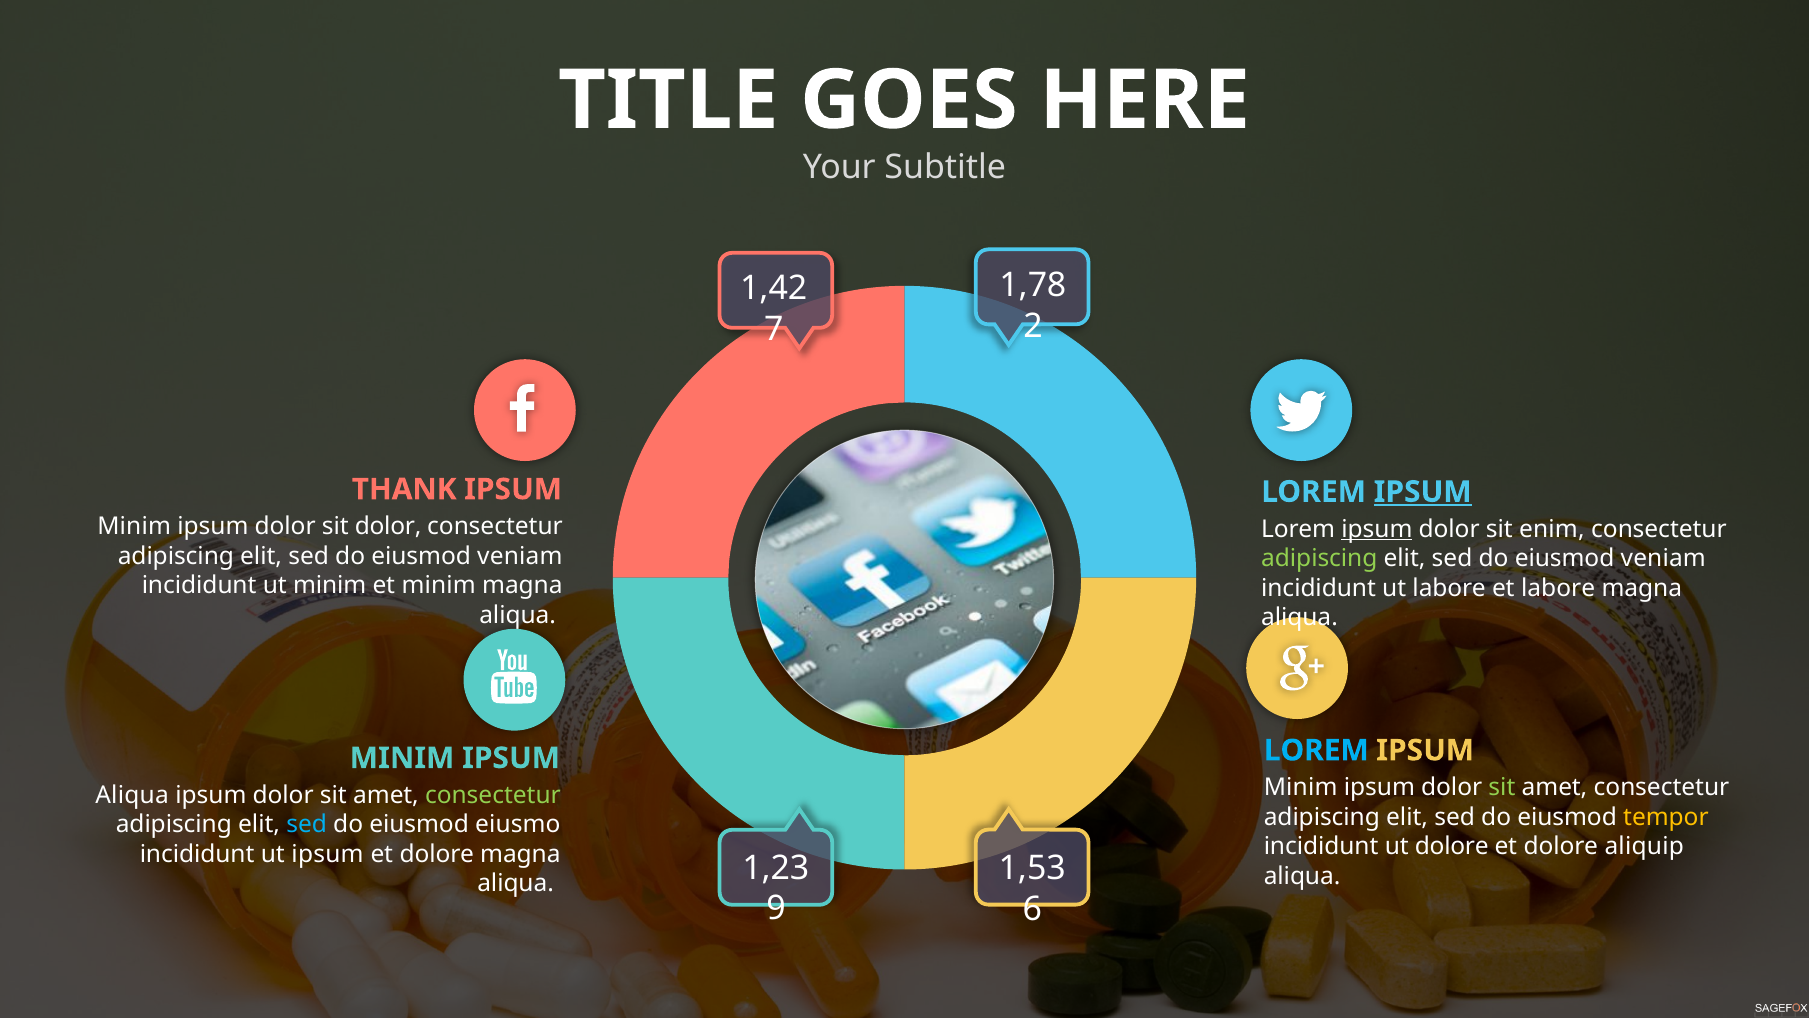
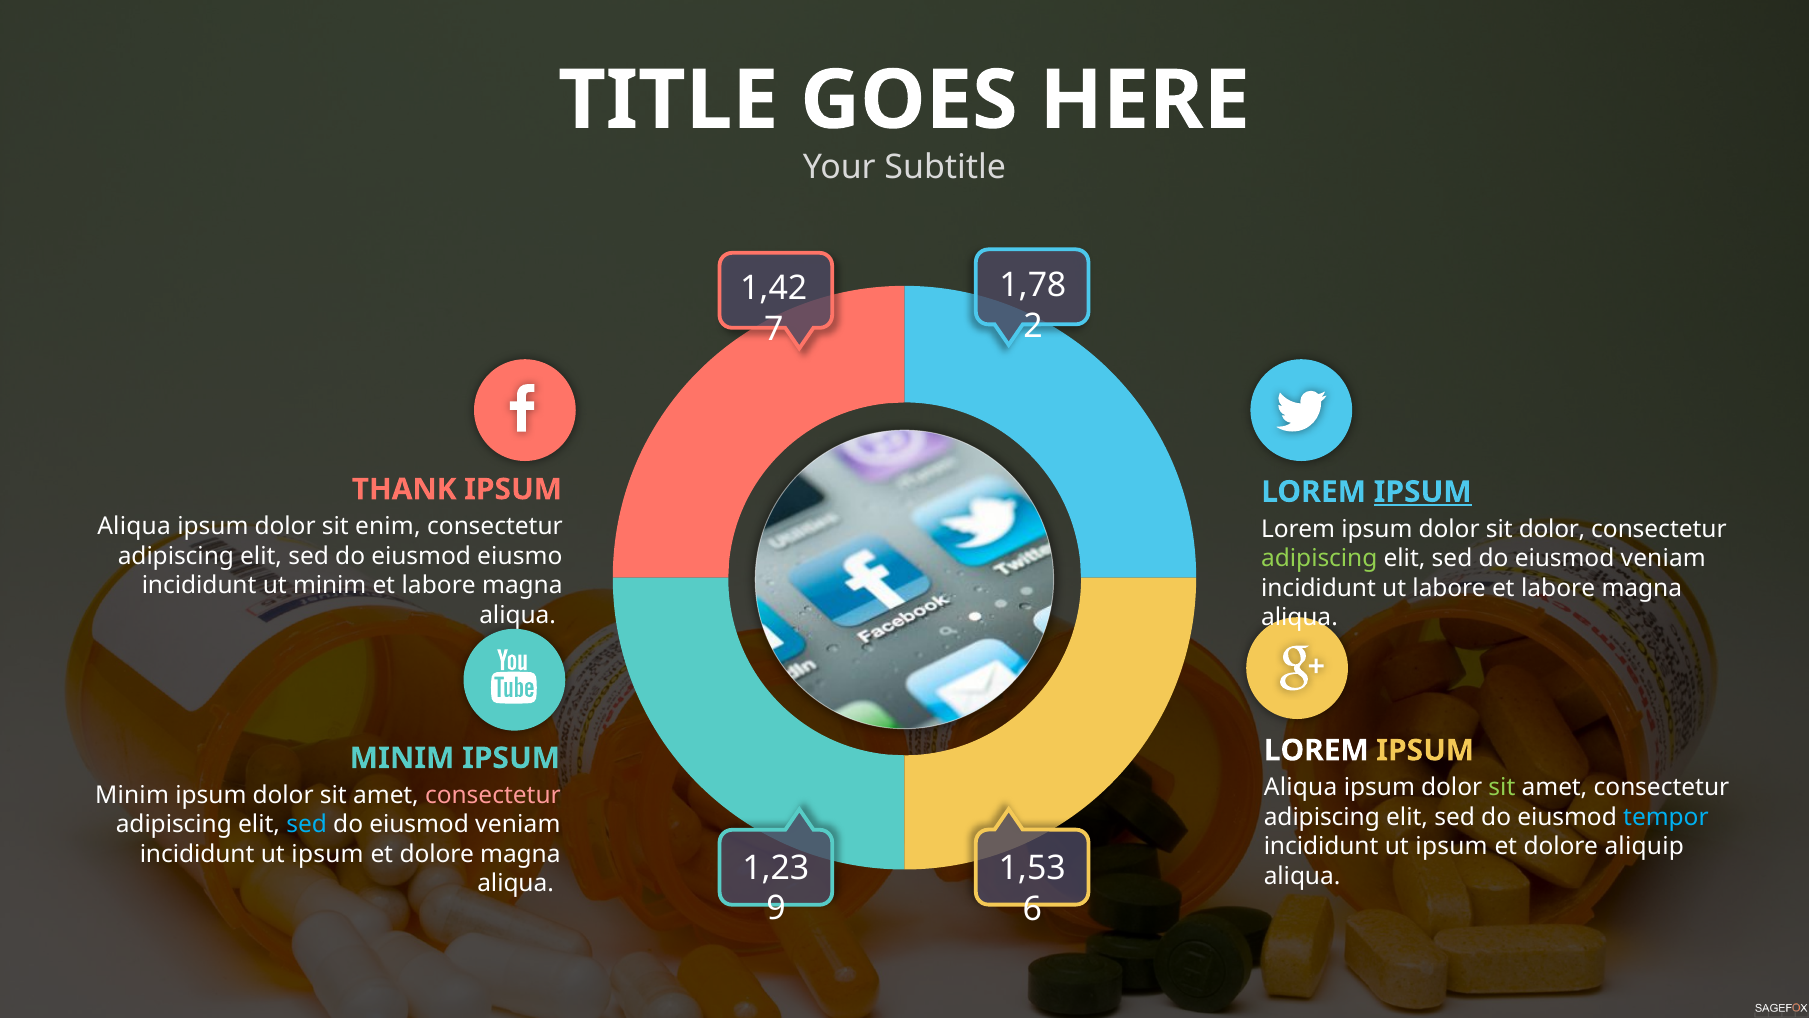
Minim: Minim -> Aliqua (134, 526)
sit dolor: dolor -> enim (388, 526)
ipsum underline: present -> none (1377, 529)
sit enim: enim -> dolor (1552, 529)
veniam: veniam -> eiusmo (520, 556)
minim: minim -> labore (439, 585)
LOREM colour: light blue -> white (1316, 750)
Minim: Minim -> Aliqua (1301, 787)
Aliqua: Aliqua -> Minim (132, 795)
consectetur colour: light green -> pink (493, 795)
tempor colour: yellow -> light blue (1666, 817)
eiusmo: eiusmo -> veniam (518, 825)
dolore: dolore -> ipsum (1452, 846)
